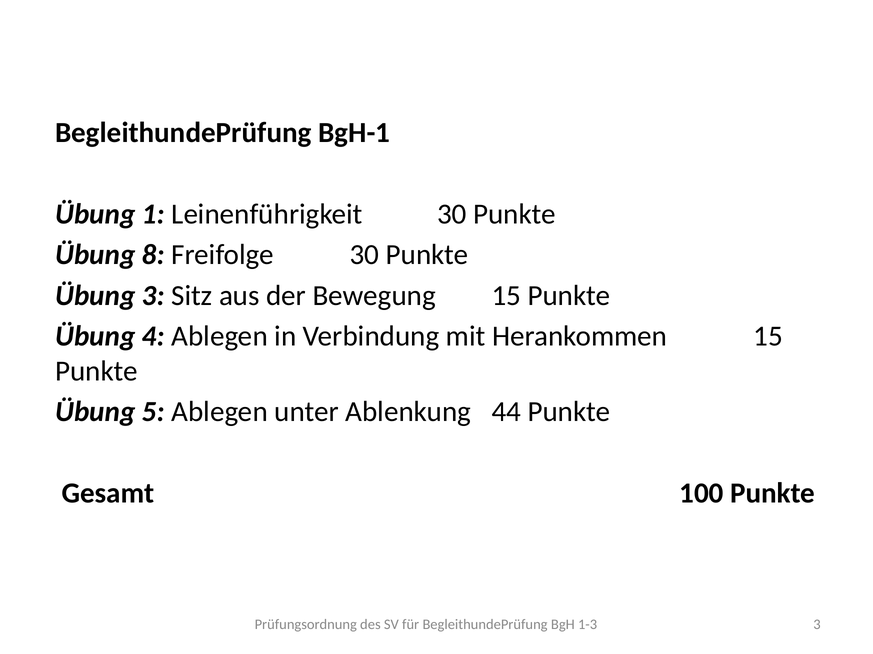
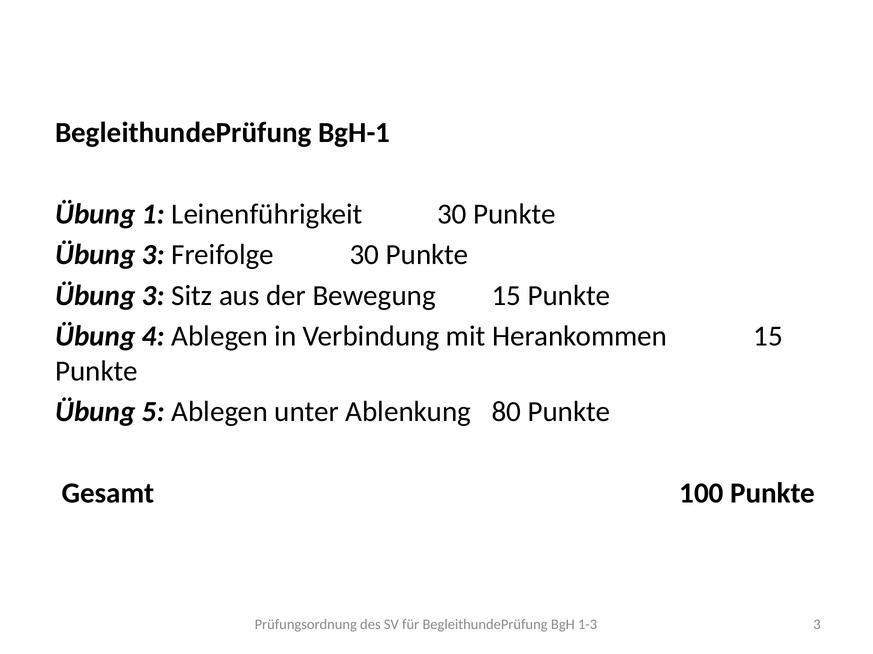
8: 8 -> 3 (153, 255)
44: 44 -> 80 (506, 412)
